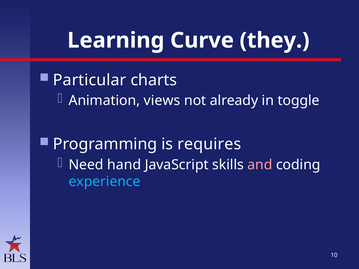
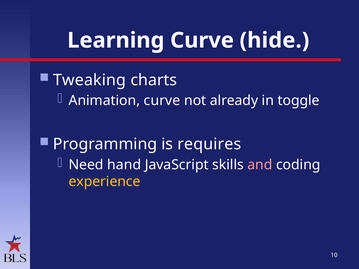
they: they -> hide (274, 40)
Particular: Particular -> Tweaking (90, 80)
Animation views: views -> curve (162, 101)
experience colour: light blue -> yellow (105, 182)
